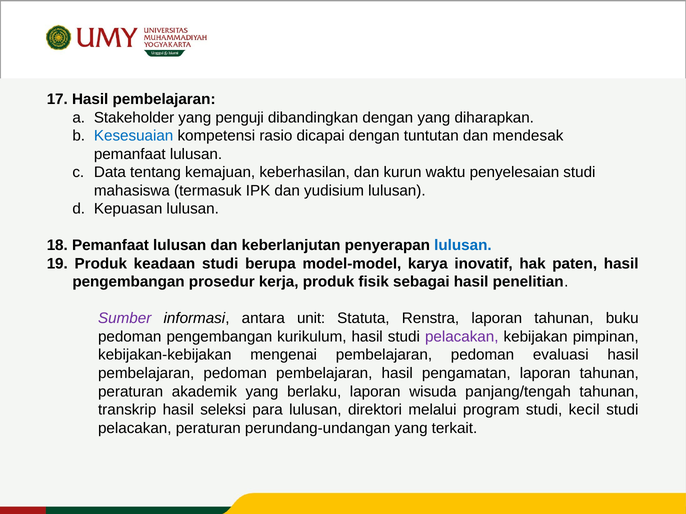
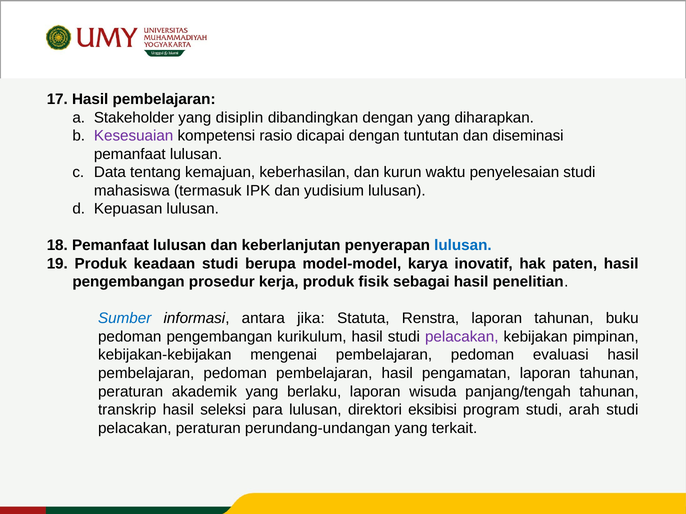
penguji: penguji -> disiplin (239, 118)
Kesesuaian colour: blue -> purple (134, 136)
mendesak: mendesak -> diseminasi (528, 136)
Sumber colour: purple -> blue (125, 319)
unit: unit -> jika (311, 319)
melalui: melalui -> eksibisi (433, 410)
kecil: kecil -> arah (584, 410)
